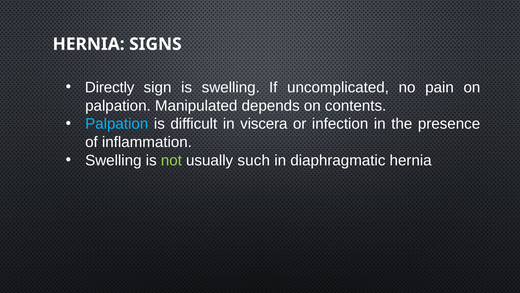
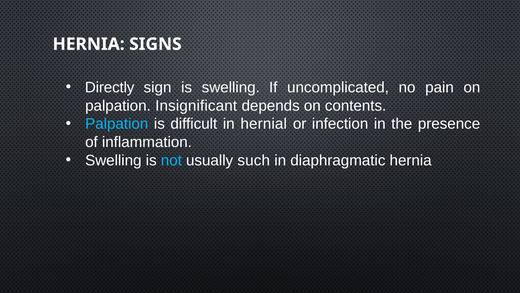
Manipulated: Manipulated -> Insignificant (196, 105)
viscera: viscera -> hernial (264, 124)
not colour: light green -> light blue (171, 160)
